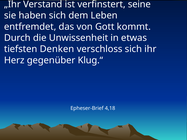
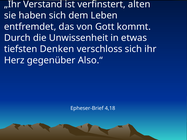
seine: seine -> alten (139, 4)
Klug.“: Klug.“ -> Also.“ (90, 60)
